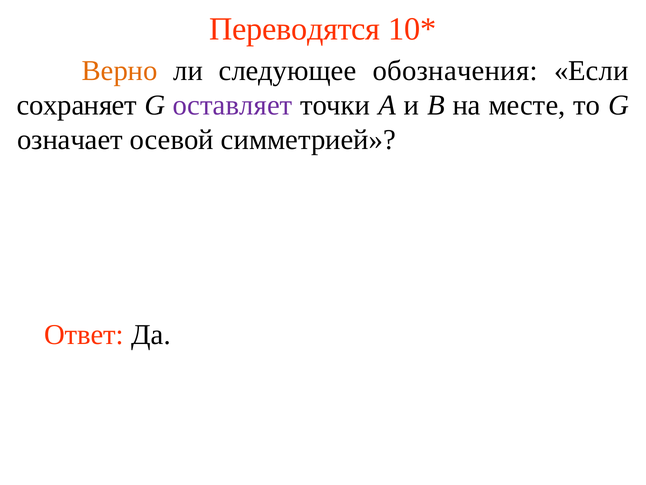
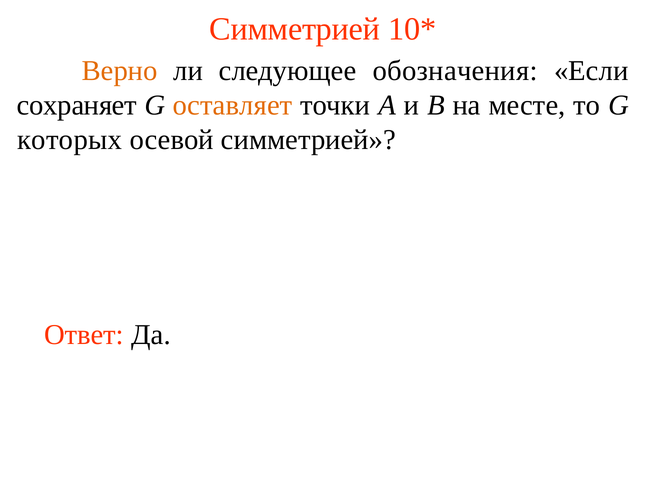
Переводятся: Переводятся -> Симметрией (295, 29)
оставляет colour: purple -> orange (233, 105)
означает: означает -> которых (70, 140)
